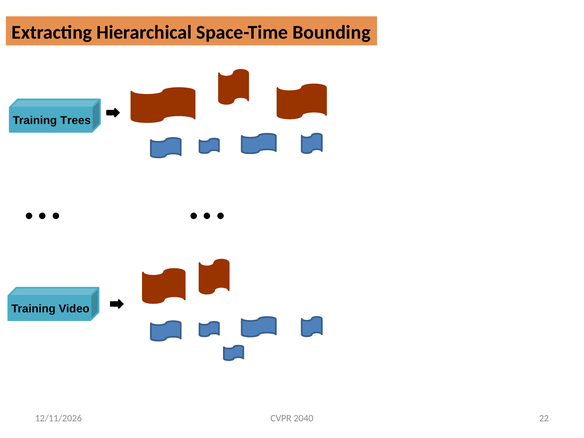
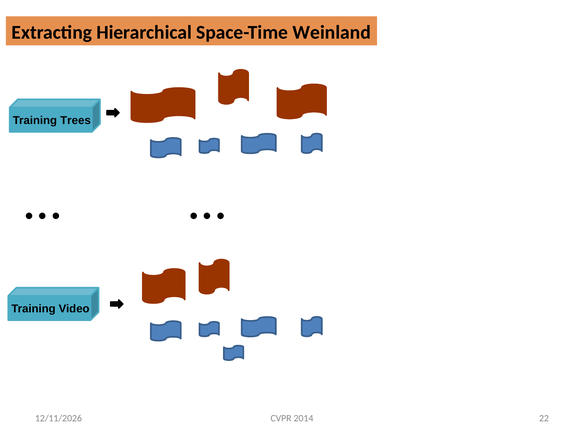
Bounding: Bounding -> Weinland (332, 32)
2040: 2040 -> 2014 (304, 418)
